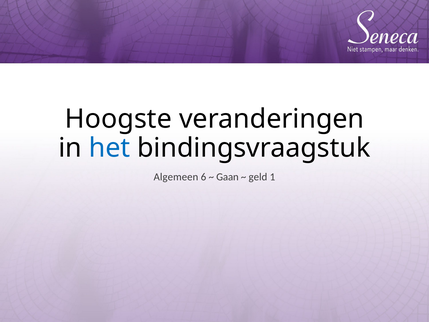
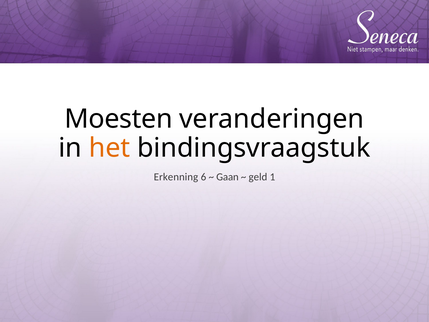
Hoogste: Hoogste -> Moesten (119, 119)
het colour: blue -> orange (110, 148)
Algemeen: Algemeen -> Erkenning (176, 177)
